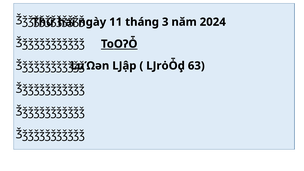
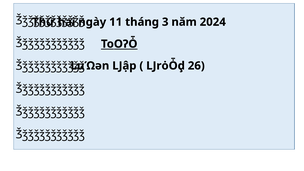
63: 63 -> 26 (196, 66)
